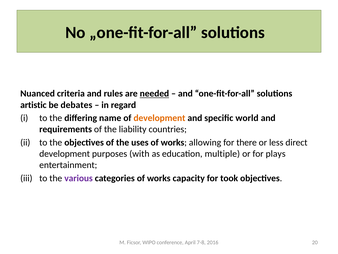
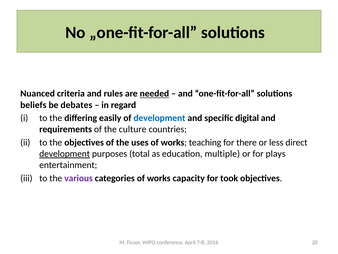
artistic: artistic -> beliefs (33, 105)
name: name -> easily (110, 118)
development colour: orange -> blue (159, 118)
world: world -> digital (247, 118)
liability: liability -> culture (133, 129)
allowing: allowing -> teaching (205, 142)
development underline: none -> present (65, 154)
with: with -> total (139, 154)
